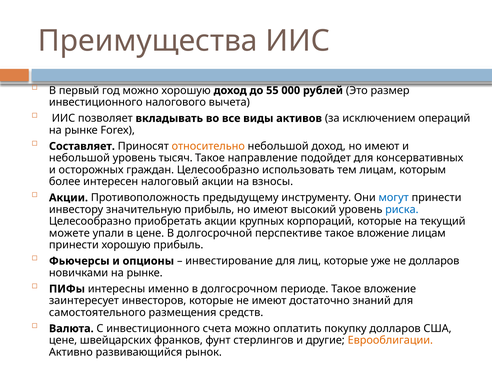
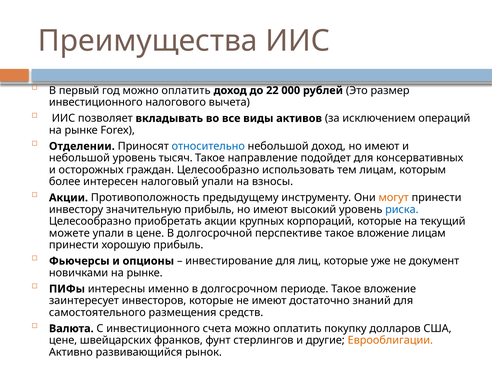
год можно хорошую: хорошую -> оплатить (186, 90)
55: 55 -> 22 (272, 90)
Составляет: Составляет -> Отделении (82, 146)
относительно colour: orange -> blue (208, 146)
налоговый акции: акции -> упали (218, 182)
могут colour: blue -> orange (394, 198)
не долларов: долларов -> документ (434, 261)
